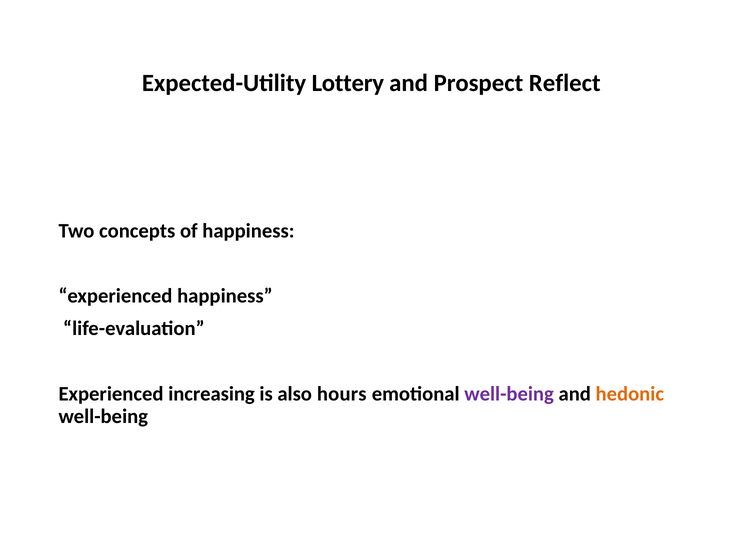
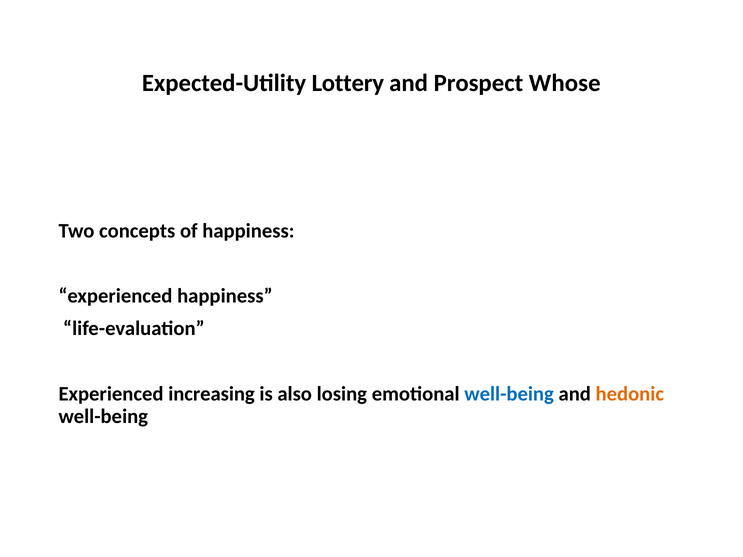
Reflect: Reflect -> Whose (565, 83)
hours: hours -> losing (342, 394)
well-being colour: purple -> blue (509, 394)
